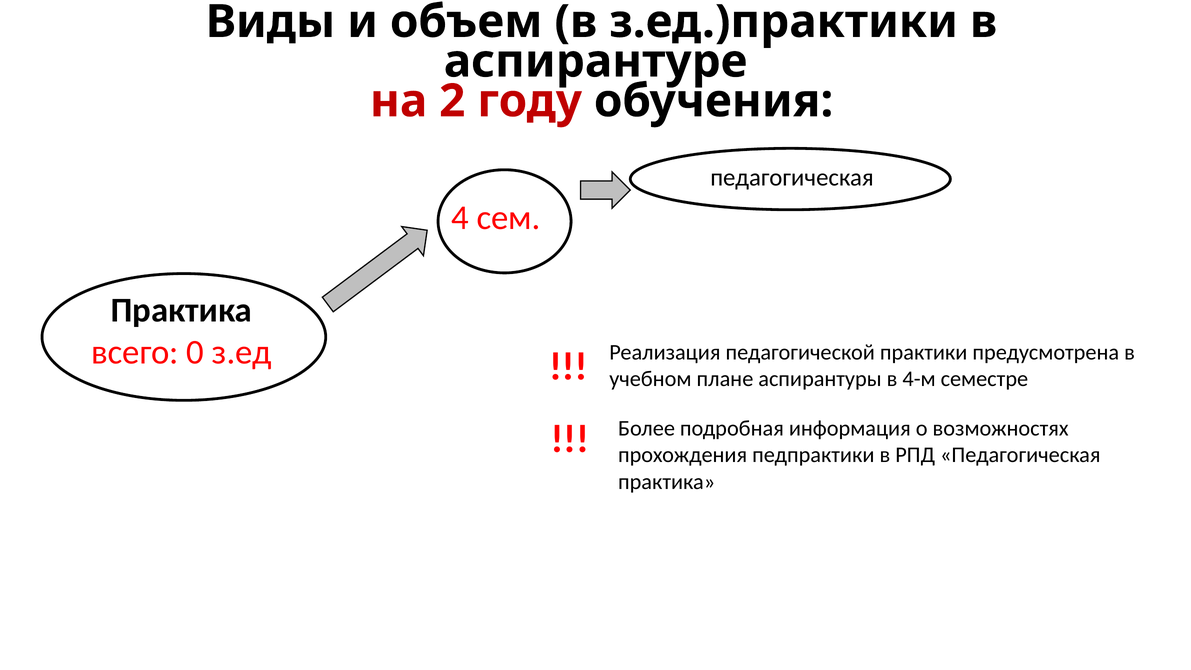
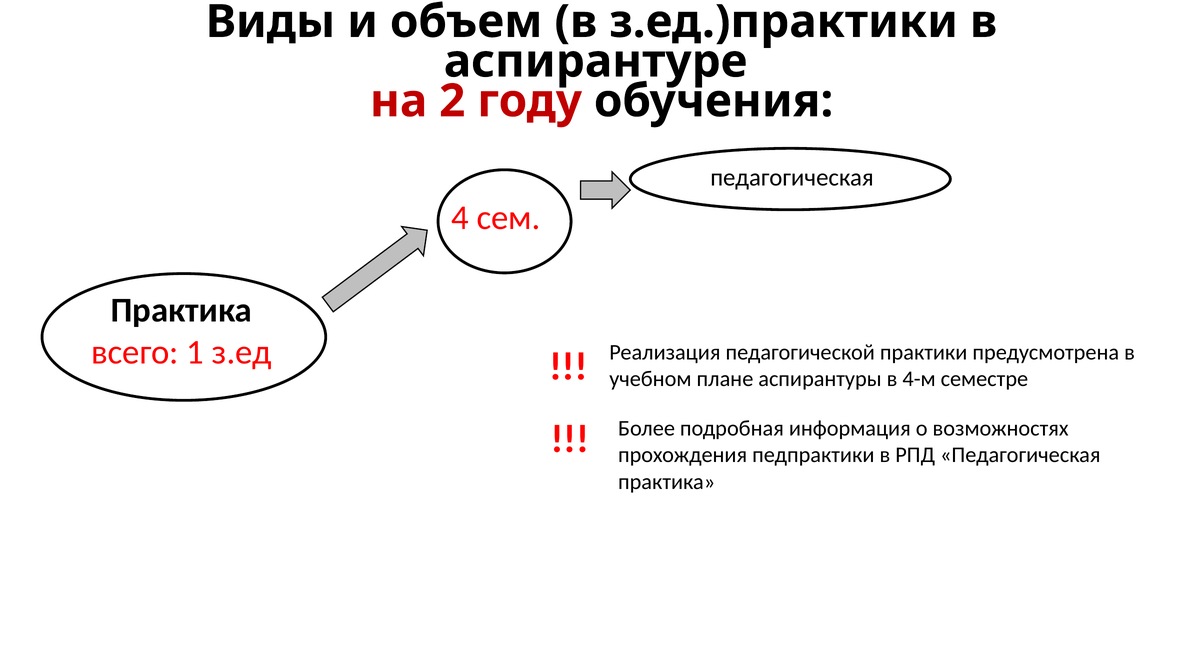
0: 0 -> 1 (195, 352)
